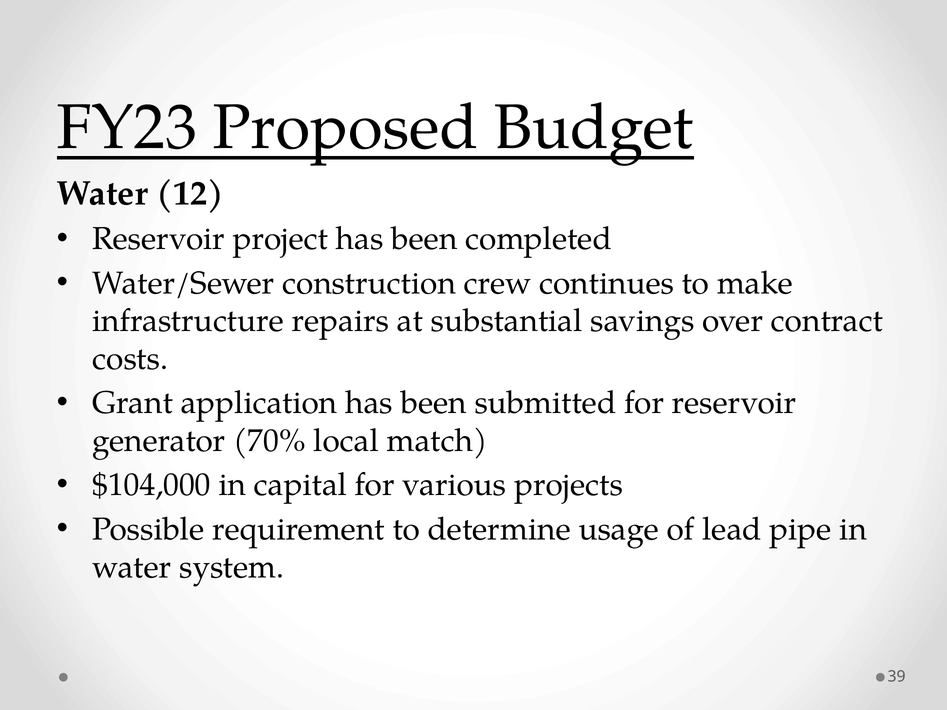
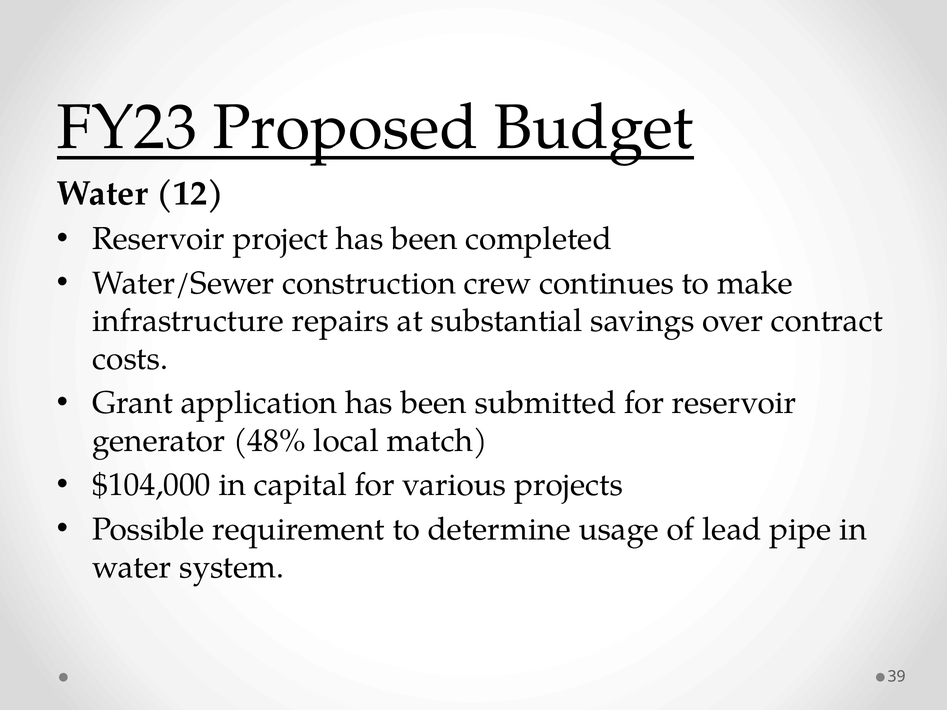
70%: 70% -> 48% (269, 441)
